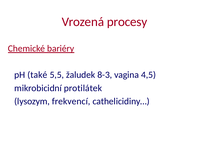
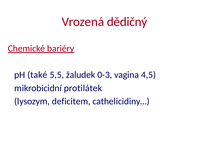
procesy: procesy -> dědičný (127, 22)
8-3: 8-3 -> 0-3 (105, 75)
frekvencí: frekvencí -> deficitem (71, 101)
